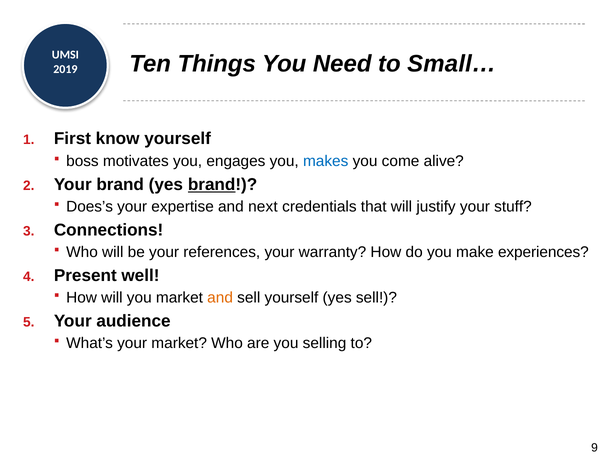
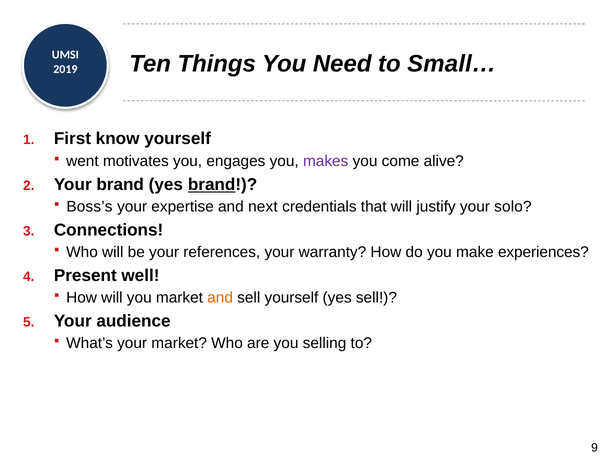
boss: boss -> went (82, 161)
makes colour: blue -> purple (326, 161)
Does’s: Does’s -> Boss’s (89, 207)
stuff: stuff -> solo (513, 207)
